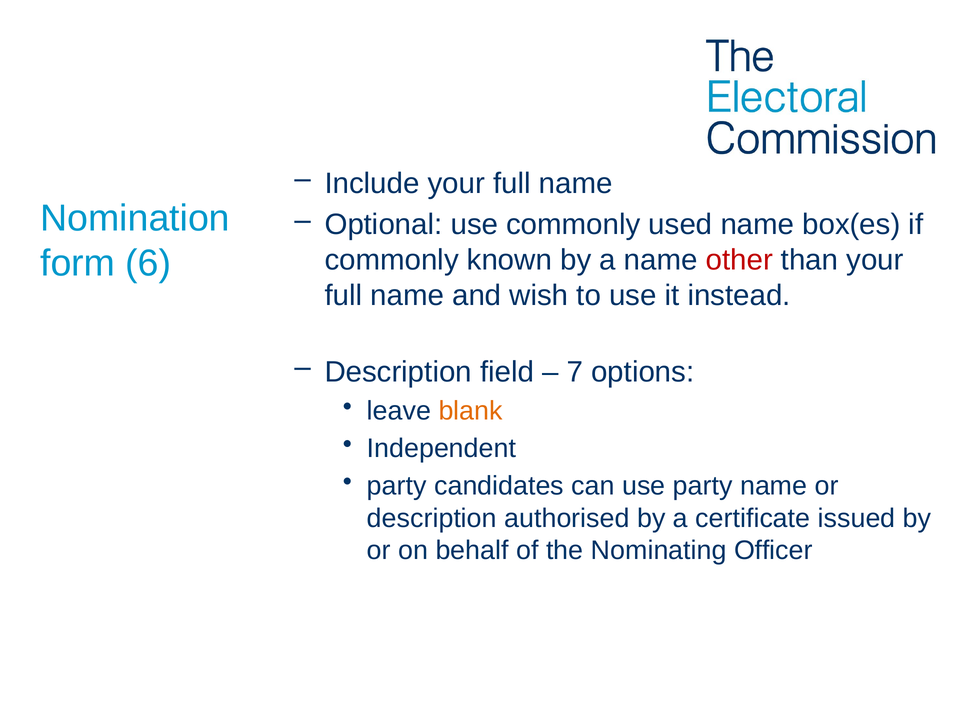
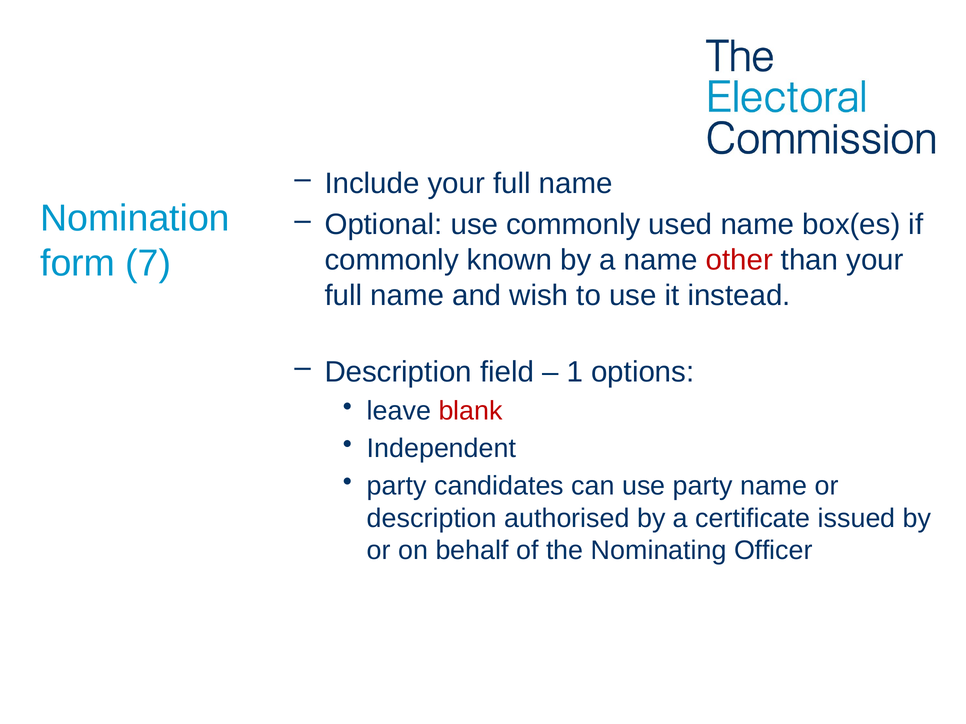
6: 6 -> 7 (148, 263)
7: 7 -> 1 (575, 372)
blank colour: orange -> red (471, 411)
